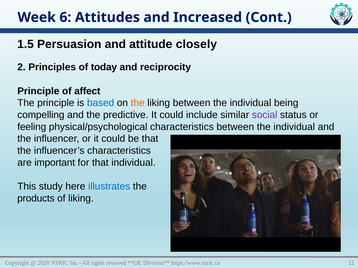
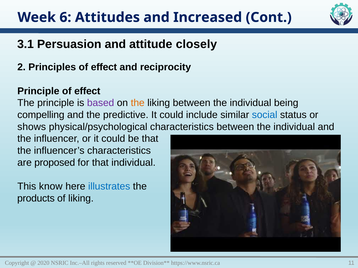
1.5: 1.5 -> 3.1 (26, 44)
Principles of today: today -> effect (104, 67)
Principle of affect: affect -> effect (87, 91)
based colour: blue -> purple (101, 103)
social colour: purple -> blue (265, 115)
feeling: feeling -> shows (32, 127)
important: important -> proposed (55, 163)
study: study -> know (51, 187)
